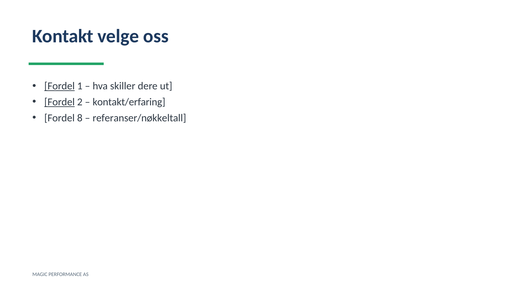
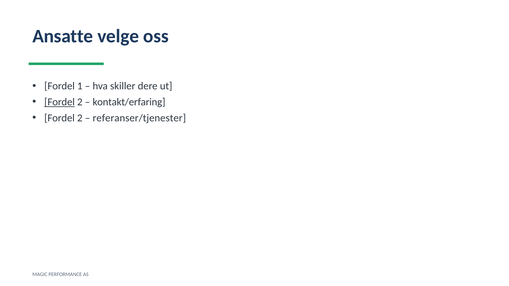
Kontakt: Kontakt -> Ansatte (63, 36)
Fordel underline: present -> none (60, 86)
8: 8 -> 2 (80, 118)
referanser/nøkkeltall: referanser/nøkkeltall -> referanser/tjenester (139, 118)
